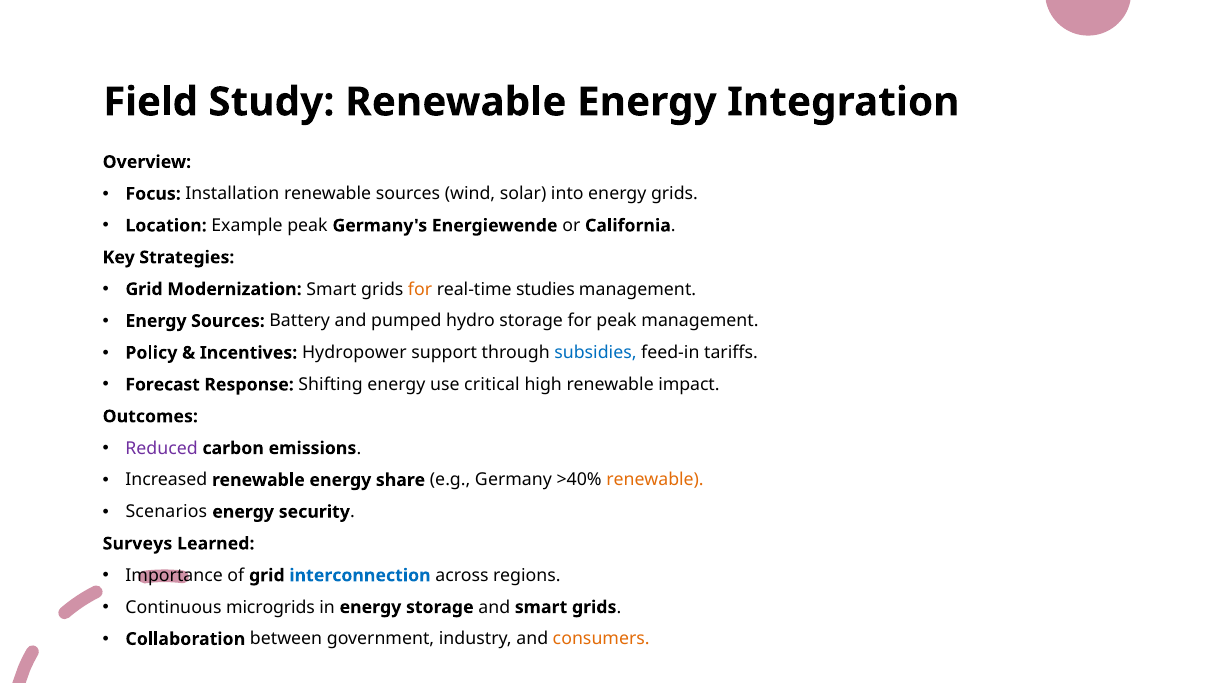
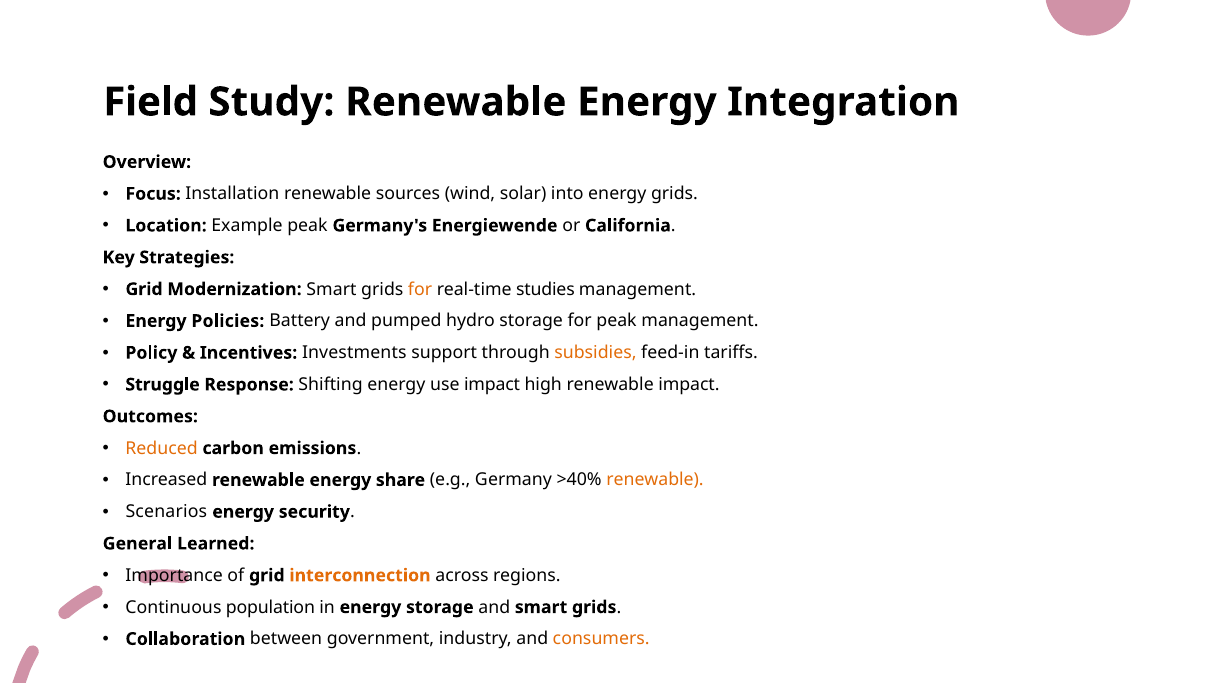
Energy Sources: Sources -> Policies (228, 321)
Hydropower: Hydropower -> Investments (354, 353)
subsidies colour: blue -> orange (595, 353)
Forecast: Forecast -> Struggle (163, 385)
use critical: critical -> impact (492, 385)
Reduced colour: purple -> orange (162, 449)
Surveys: Surveys -> General (137, 544)
interconnection colour: blue -> orange (360, 576)
microgrids: microgrids -> population (270, 608)
